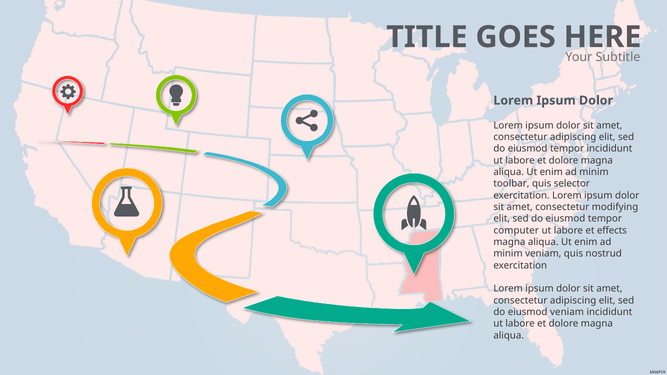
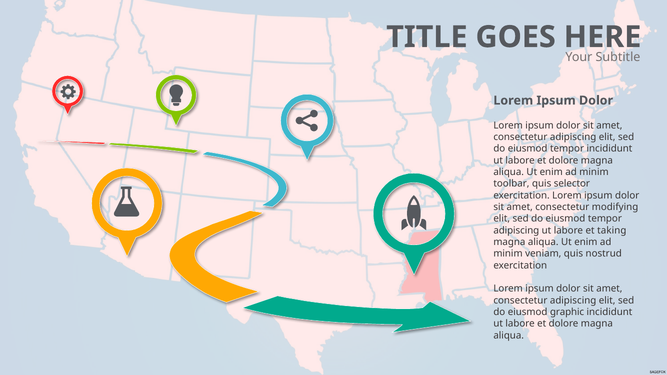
computer: computer -> adipiscing (516, 230)
effects: effects -> taking (612, 230)
eiusmod veniam: veniam -> graphic (567, 312)
